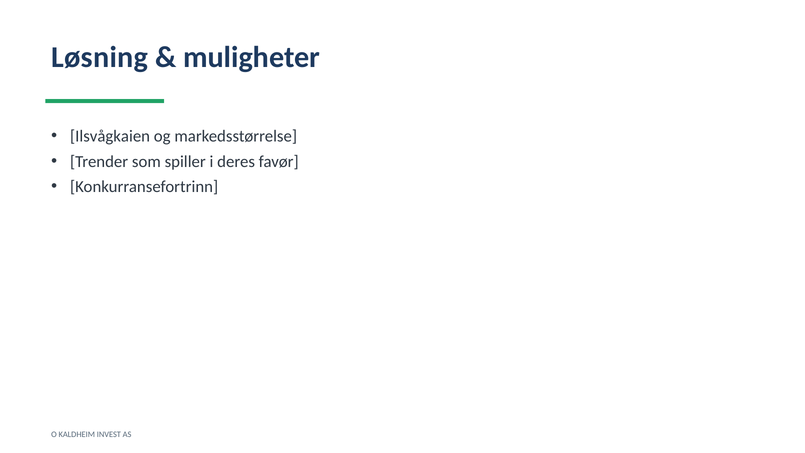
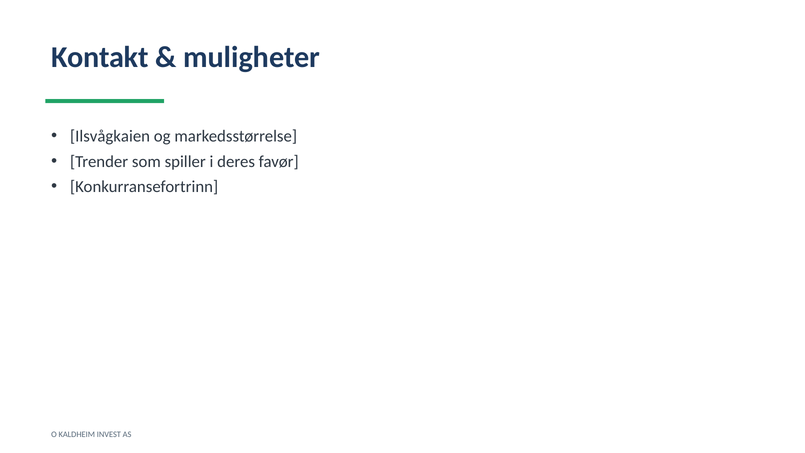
Løsning: Løsning -> Kontakt (100, 57)
